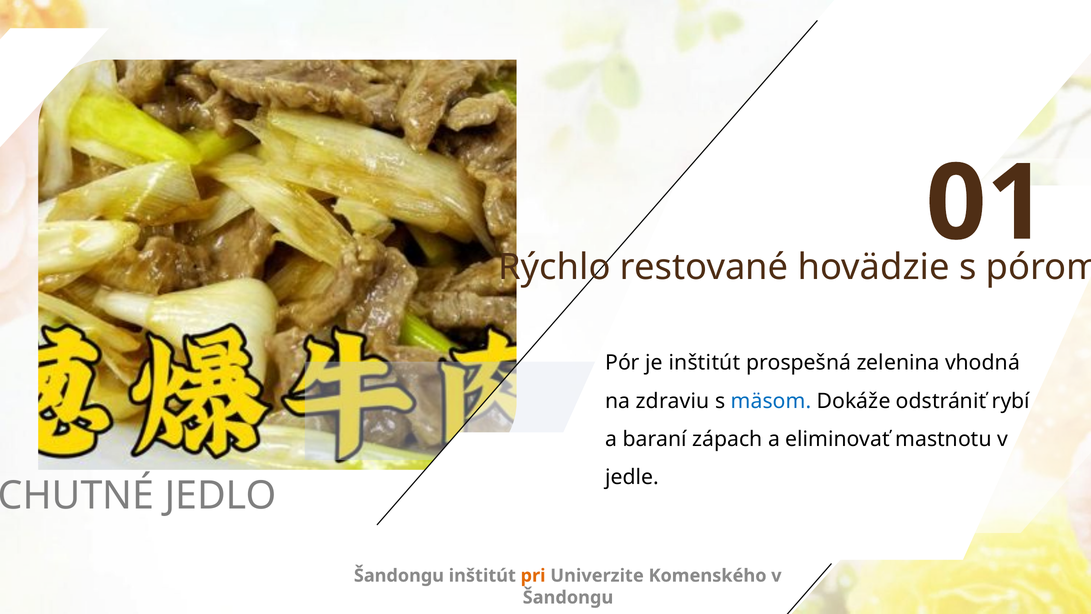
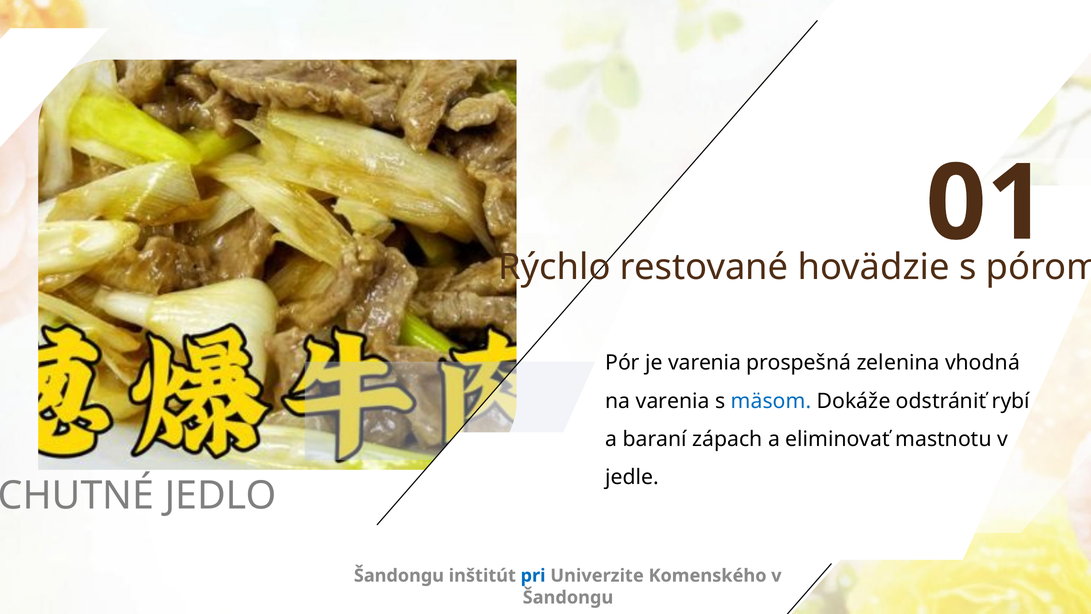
je inštitút: inštitút -> varenia (705, 363)
na zdraviu: zdraviu -> varenia (673, 401)
pri colour: orange -> blue (533, 575)
